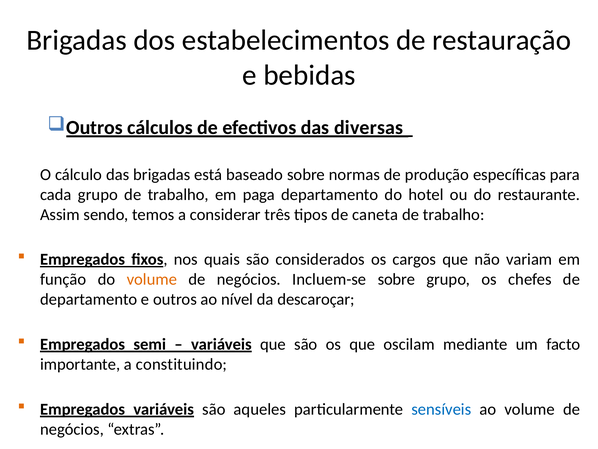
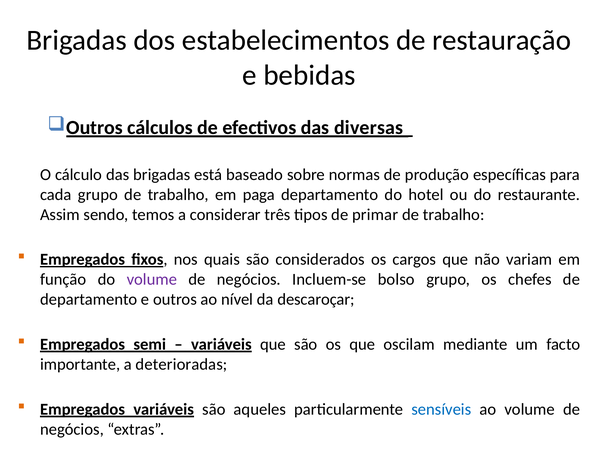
caneta: caneta -> primar (375, 214)
volume colour: orange -> purple (152, 279)
Incluem-se sobre: sobre -> bolso (396, 279)
constituindo: constituindo -> deterioradas (182, 364)
